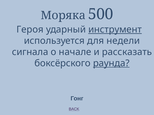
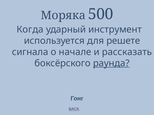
Героя: Героя -> Когда (30, 30)
инструмент underline: present -> none (115, 30)
недели: недели -> решете (123, 41)
